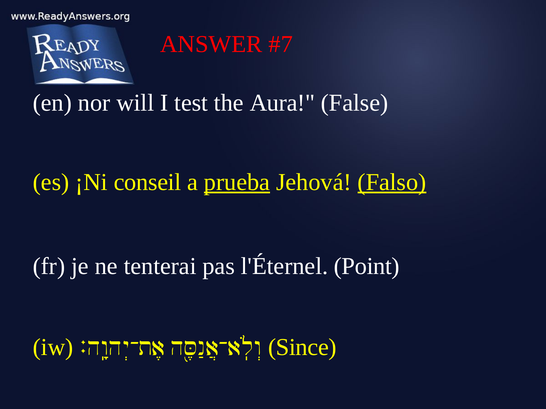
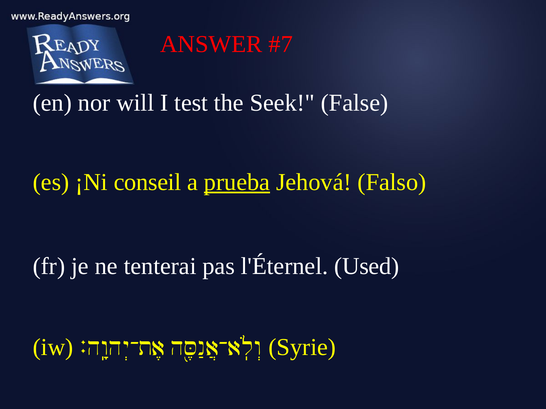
Aura: Aura -> Seek (282, 103)
Falso underline: present -> none (392, 182)
Point: Point -> Used (367, 266)
Since: Since -> Syrie (302, 348)
